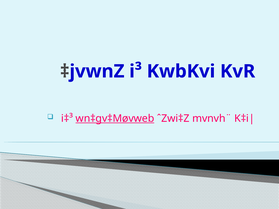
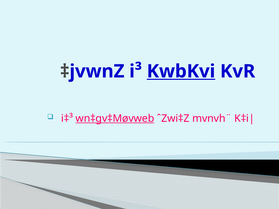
KwbKvi underline: none -> present (181, 71)
